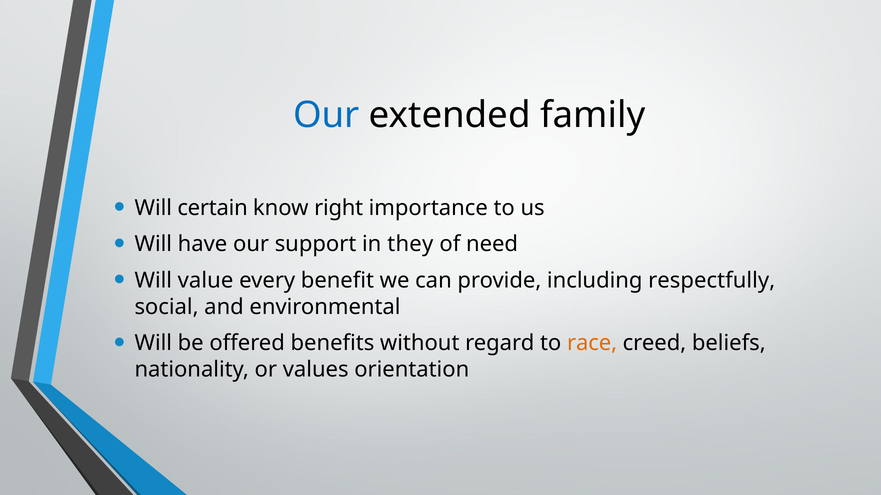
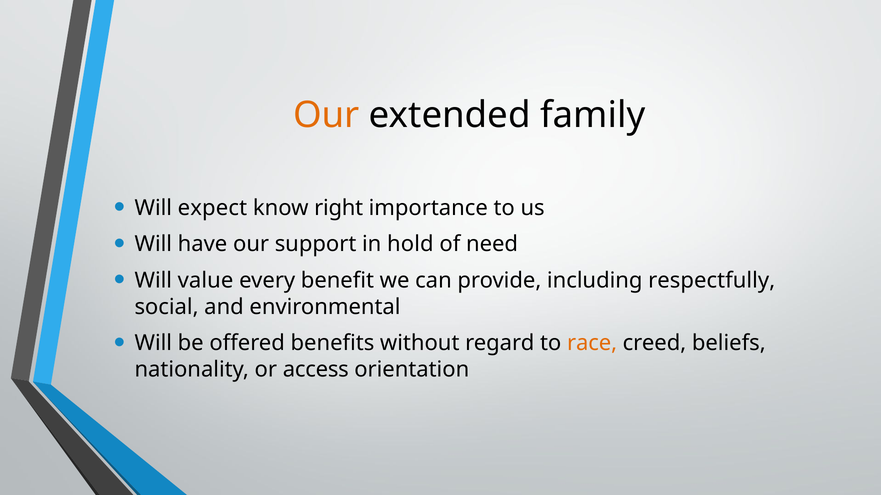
Our colour: blue -> orange (326, 115)
certain: certain -> expect (212, 208)
they: they -> hold (410, 244)
values: values -> access (316, 370)
